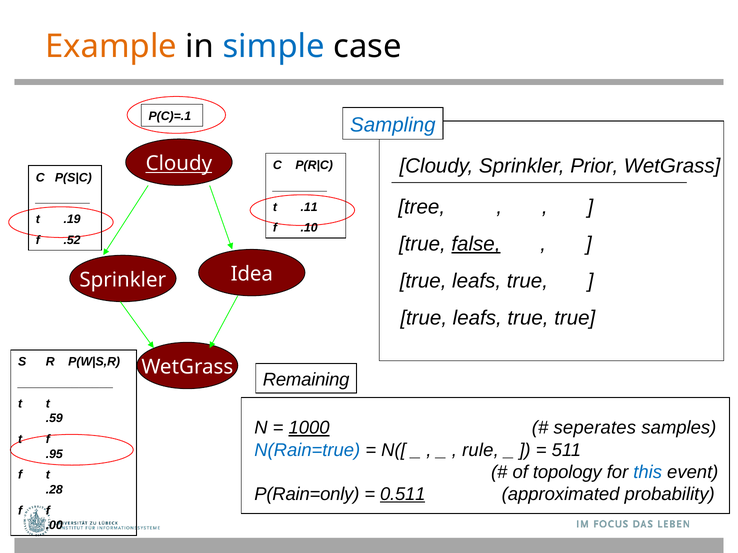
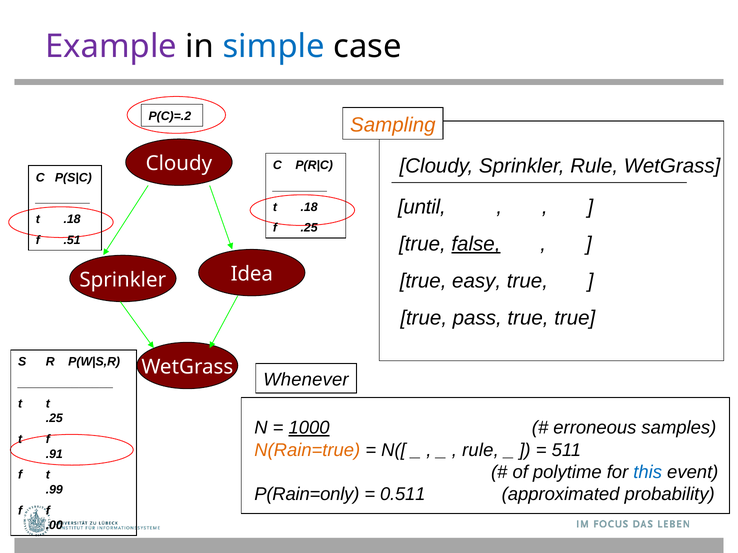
Example colour: orange -> purple (111, 47)
P(C)=.1: P(C)=.1 -> P(C)=.2 (170, 116)
Sampling colour: blue -> orange (393, 125)
Sprinkler Prior: Prior -> Rule (594, 166)
Cloudy underline: present -> none (179, 164)
tree: tree -> until (422, 207)
.11: .11 -> .18 (309, 207)
.19: .19 -> .18 (72, 219)
f .10: .10 -> .25 (309, 228)
.52: .52 -> .51 (72, 240)
leafs: leafs -> easy (477, 281)
leafs: leafs -> pass (477, 318)
Remaining: Remaining -> Whenever (306, 380)
.59: .59 -> .25 (54, 419)
seperates: seperates -> erroneous (595, 428)
N(Rain=true colour: blue -> orange (307, 450)
.95: .95 -> .91 (54, 454)
topology: topology -> polytime (567, 473)
.28: .28 -> .99 (54, 490)
0.511 underline: present -> none (403, 495)
